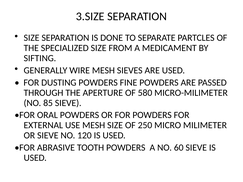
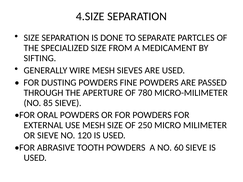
3.SIZE: 3.SIZE -> 4.SIZE (90, 16)
580: 580 -> 780 (145, 93)
